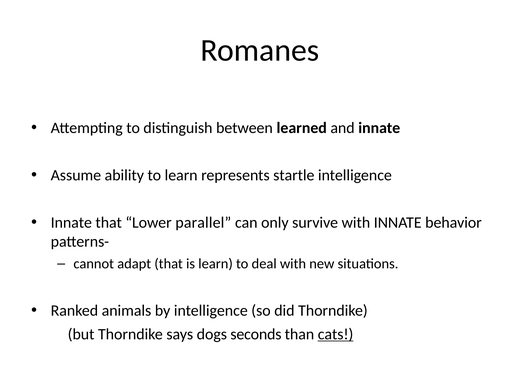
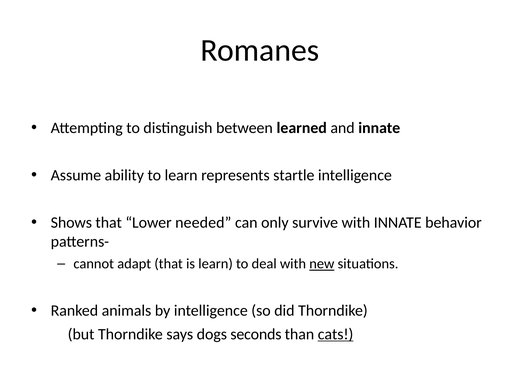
Innate: Innate -> Shows (71, 223)
parallel: parallel -> needed (203, 223)
new underline: none -> present (322, 264)
